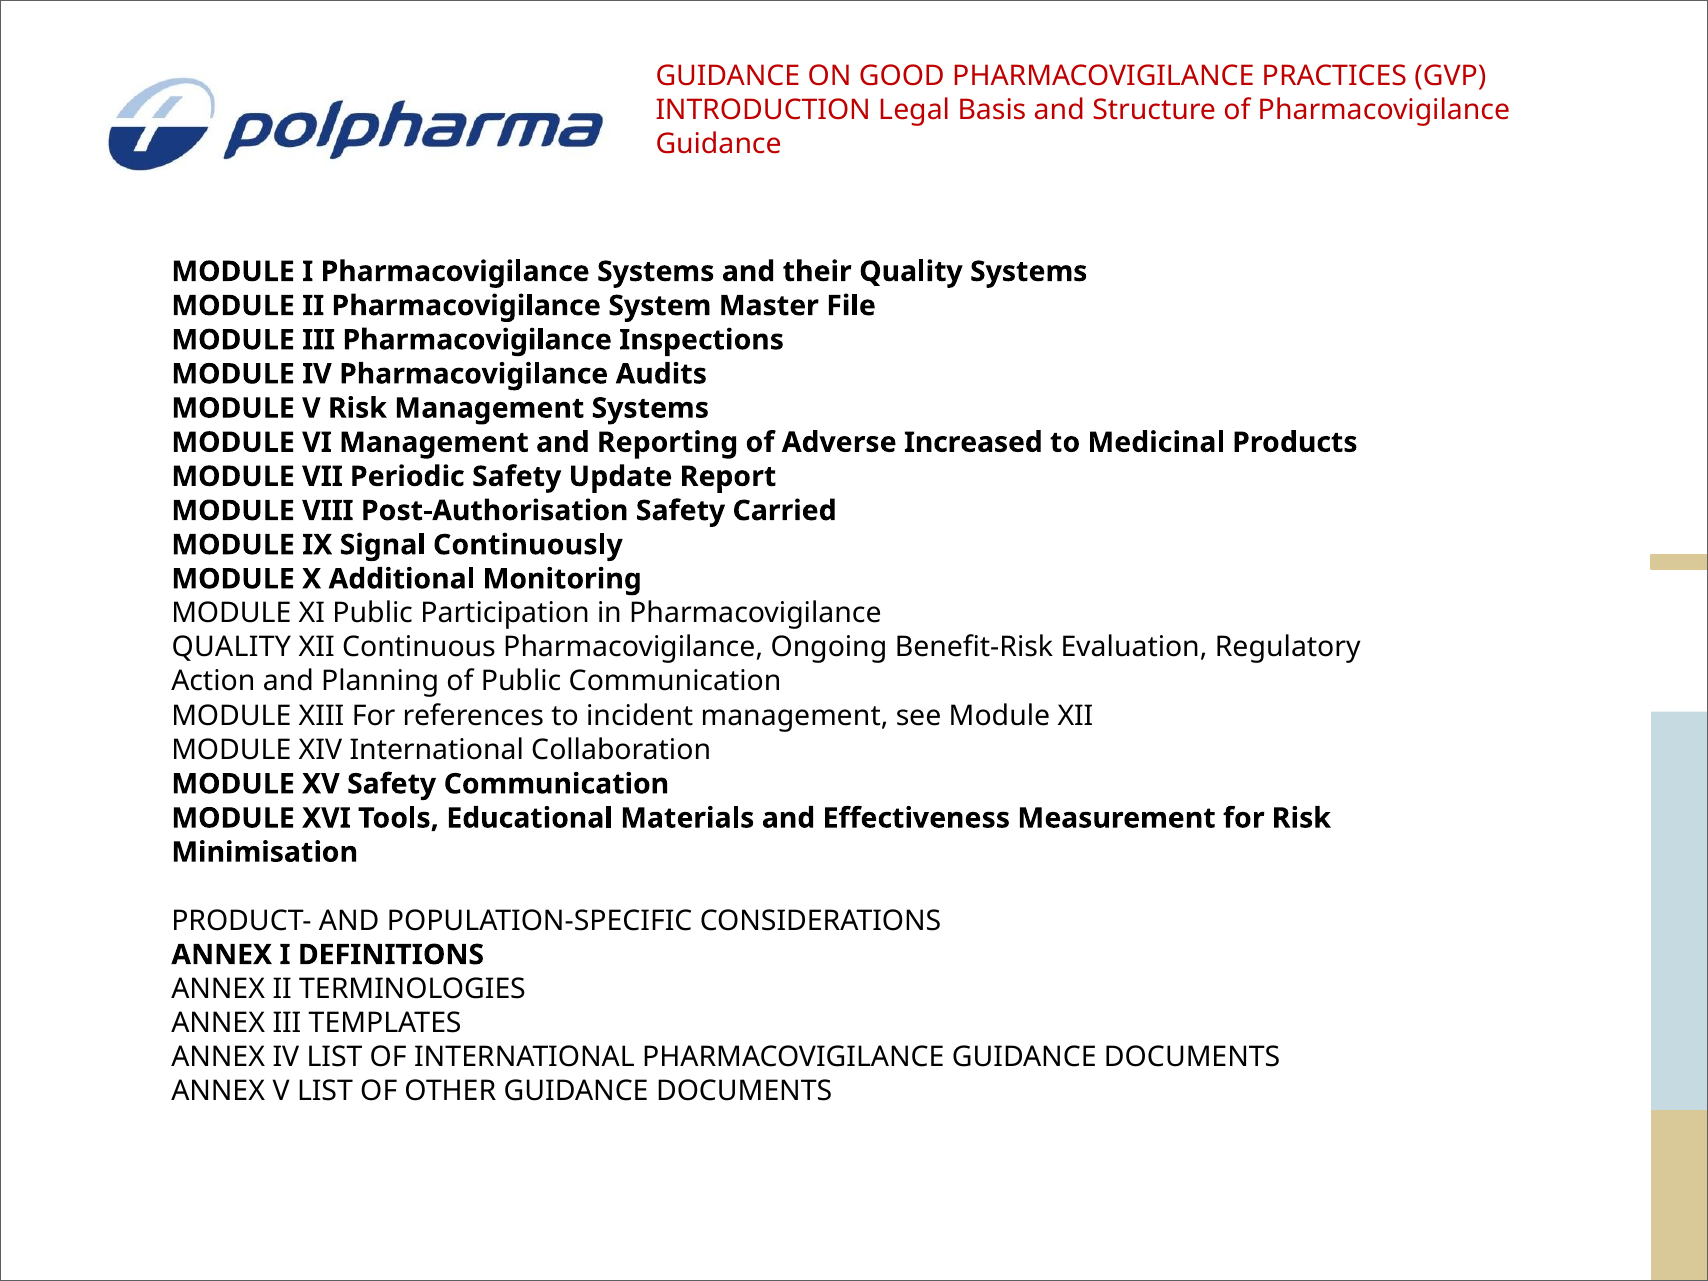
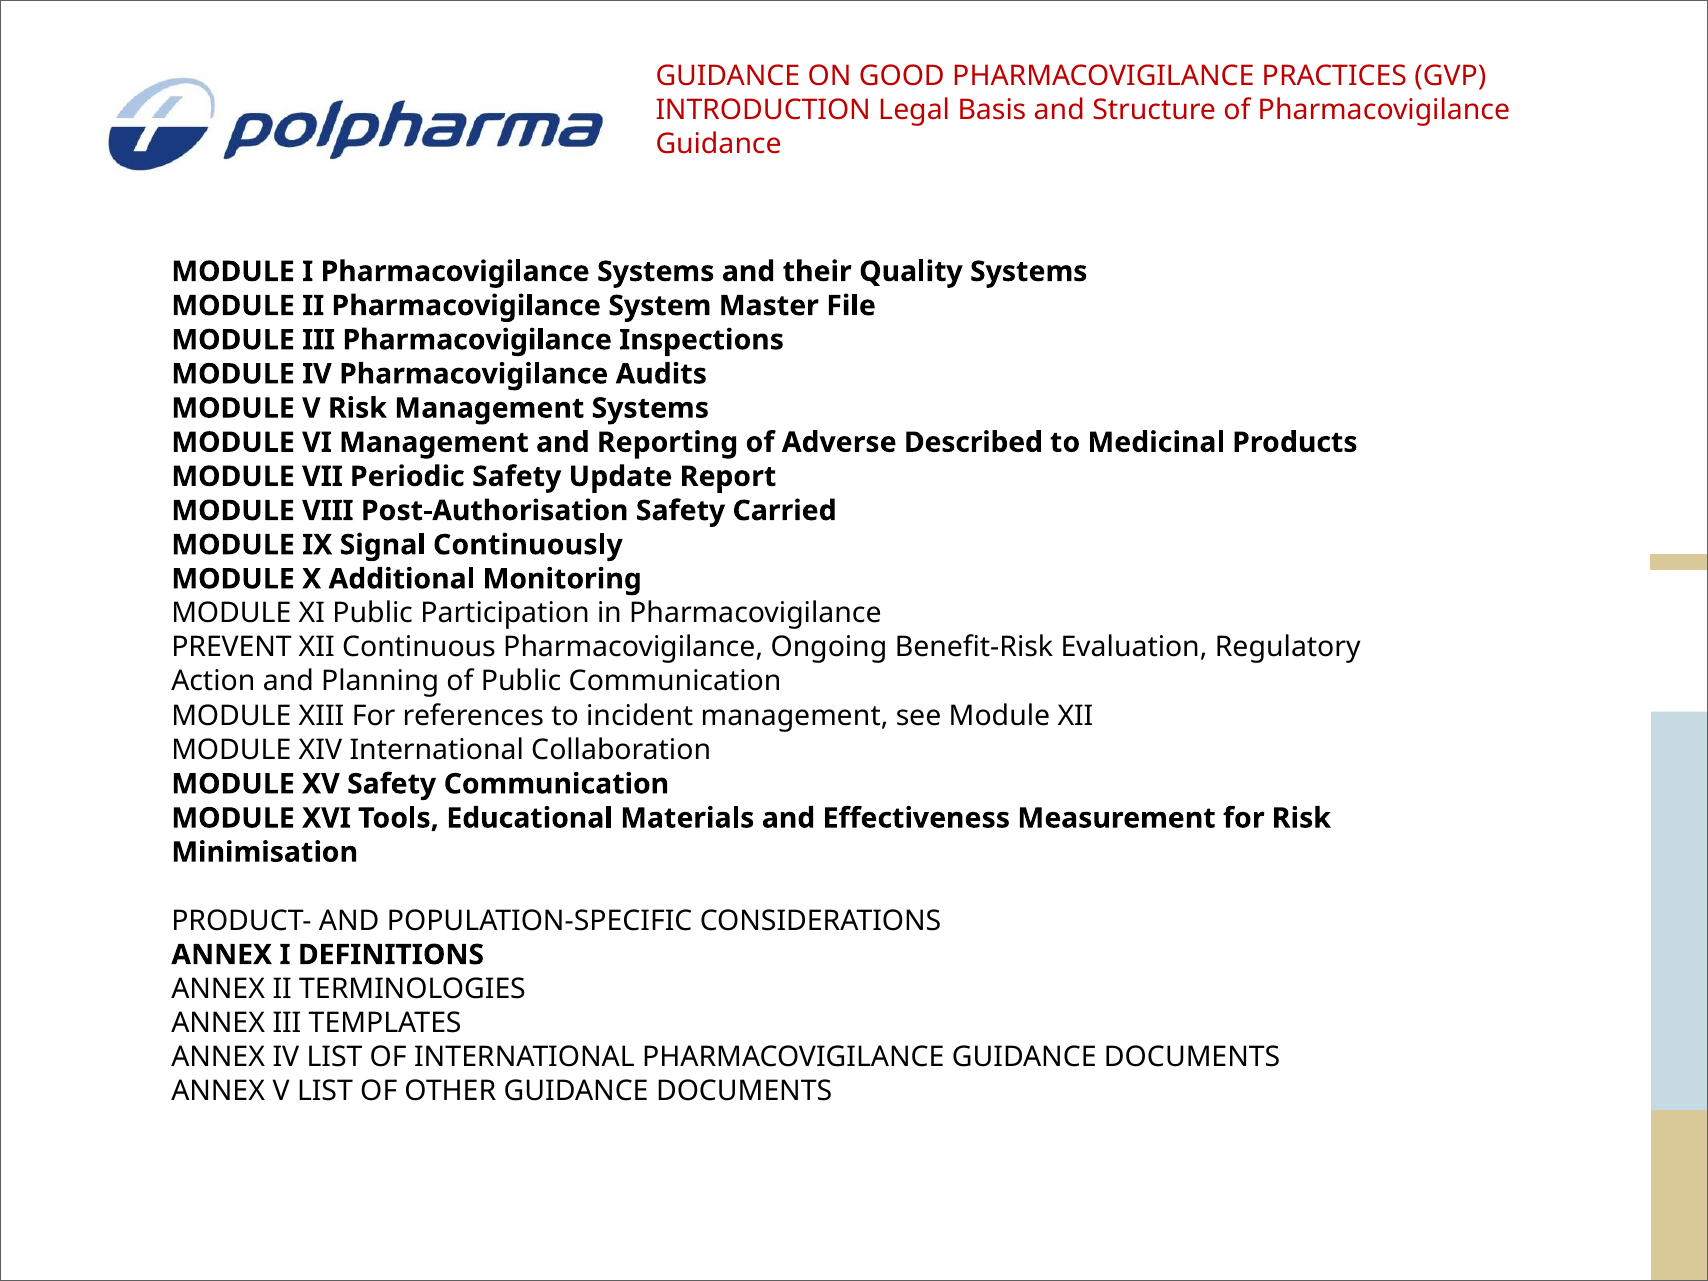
Increased: Increased -> Described (973, 442)
QUALITY: QUALITY -> PREVENT (232, 647)
